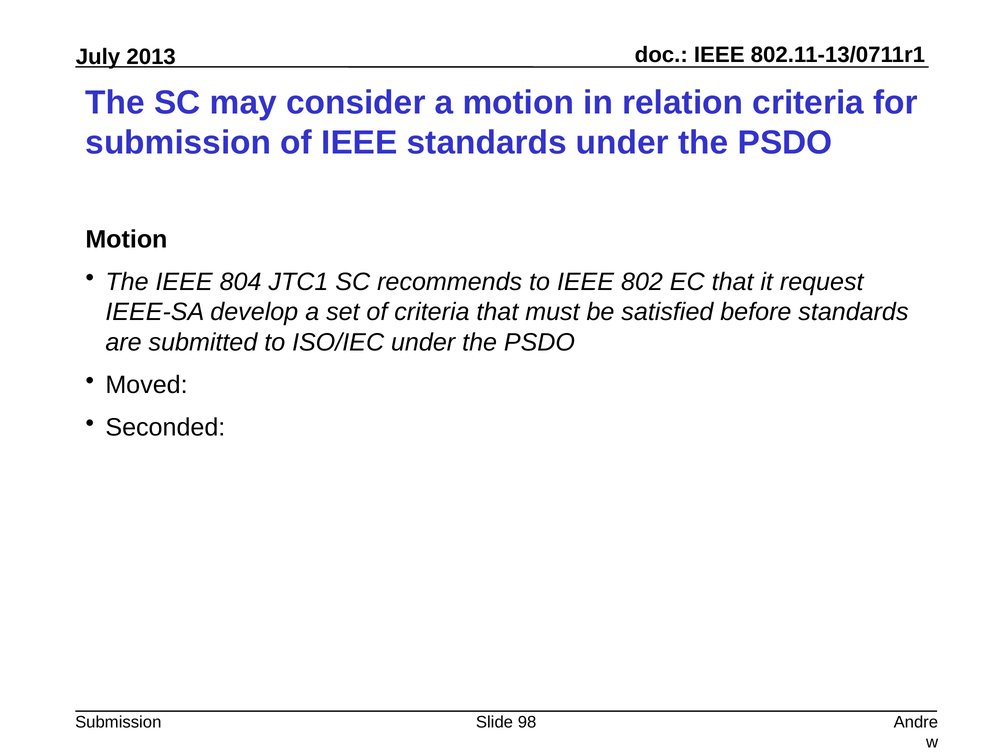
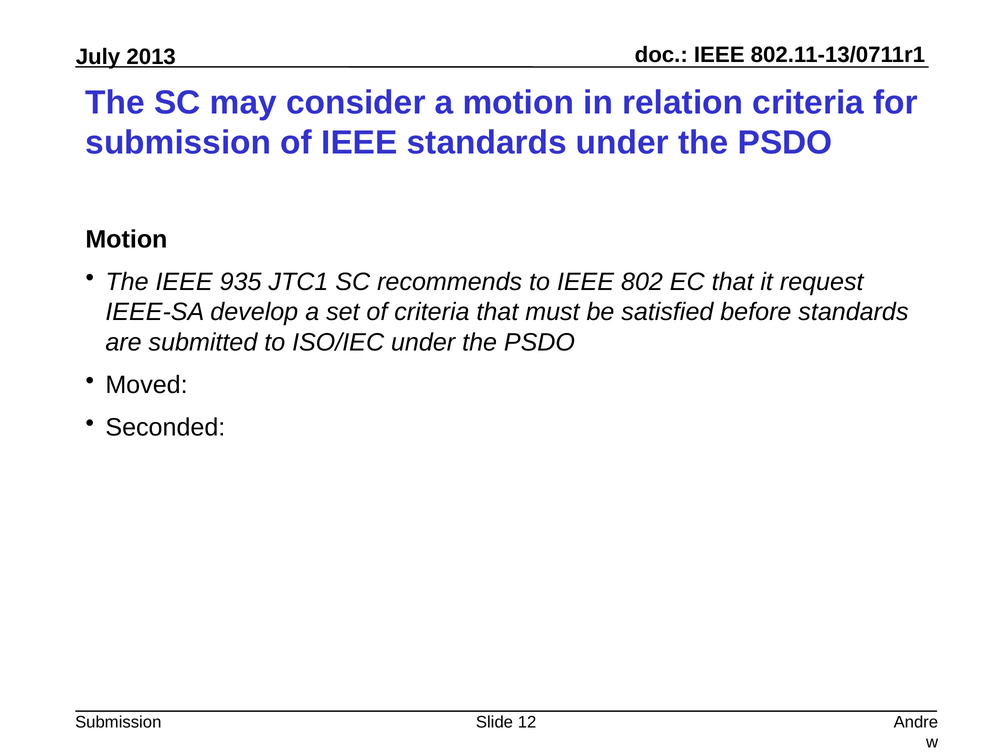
804: 804 -> 935 (241, 282)
98: 98 -> 12 (527, 722)
